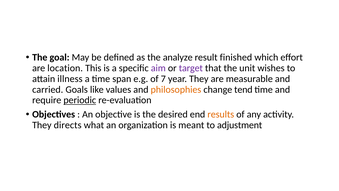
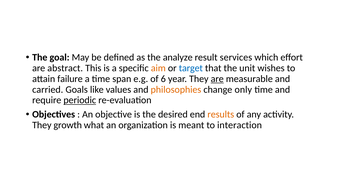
finished: finished -> services (236, 57)
location: location -> abstract (65, 68)
aim colour: purple -> orange (158, 68)
target colour: purple -> blue (191, 68)
illness: illness -> failure (70, 79)
7: 7 -> 6 (163, 79)
are underline: none -> present (217, 79)
tend: tend -> only (243, 89)
directs: directs -> growth (68, 125)
adjustment: adjustment -> interaction (240, 125)
